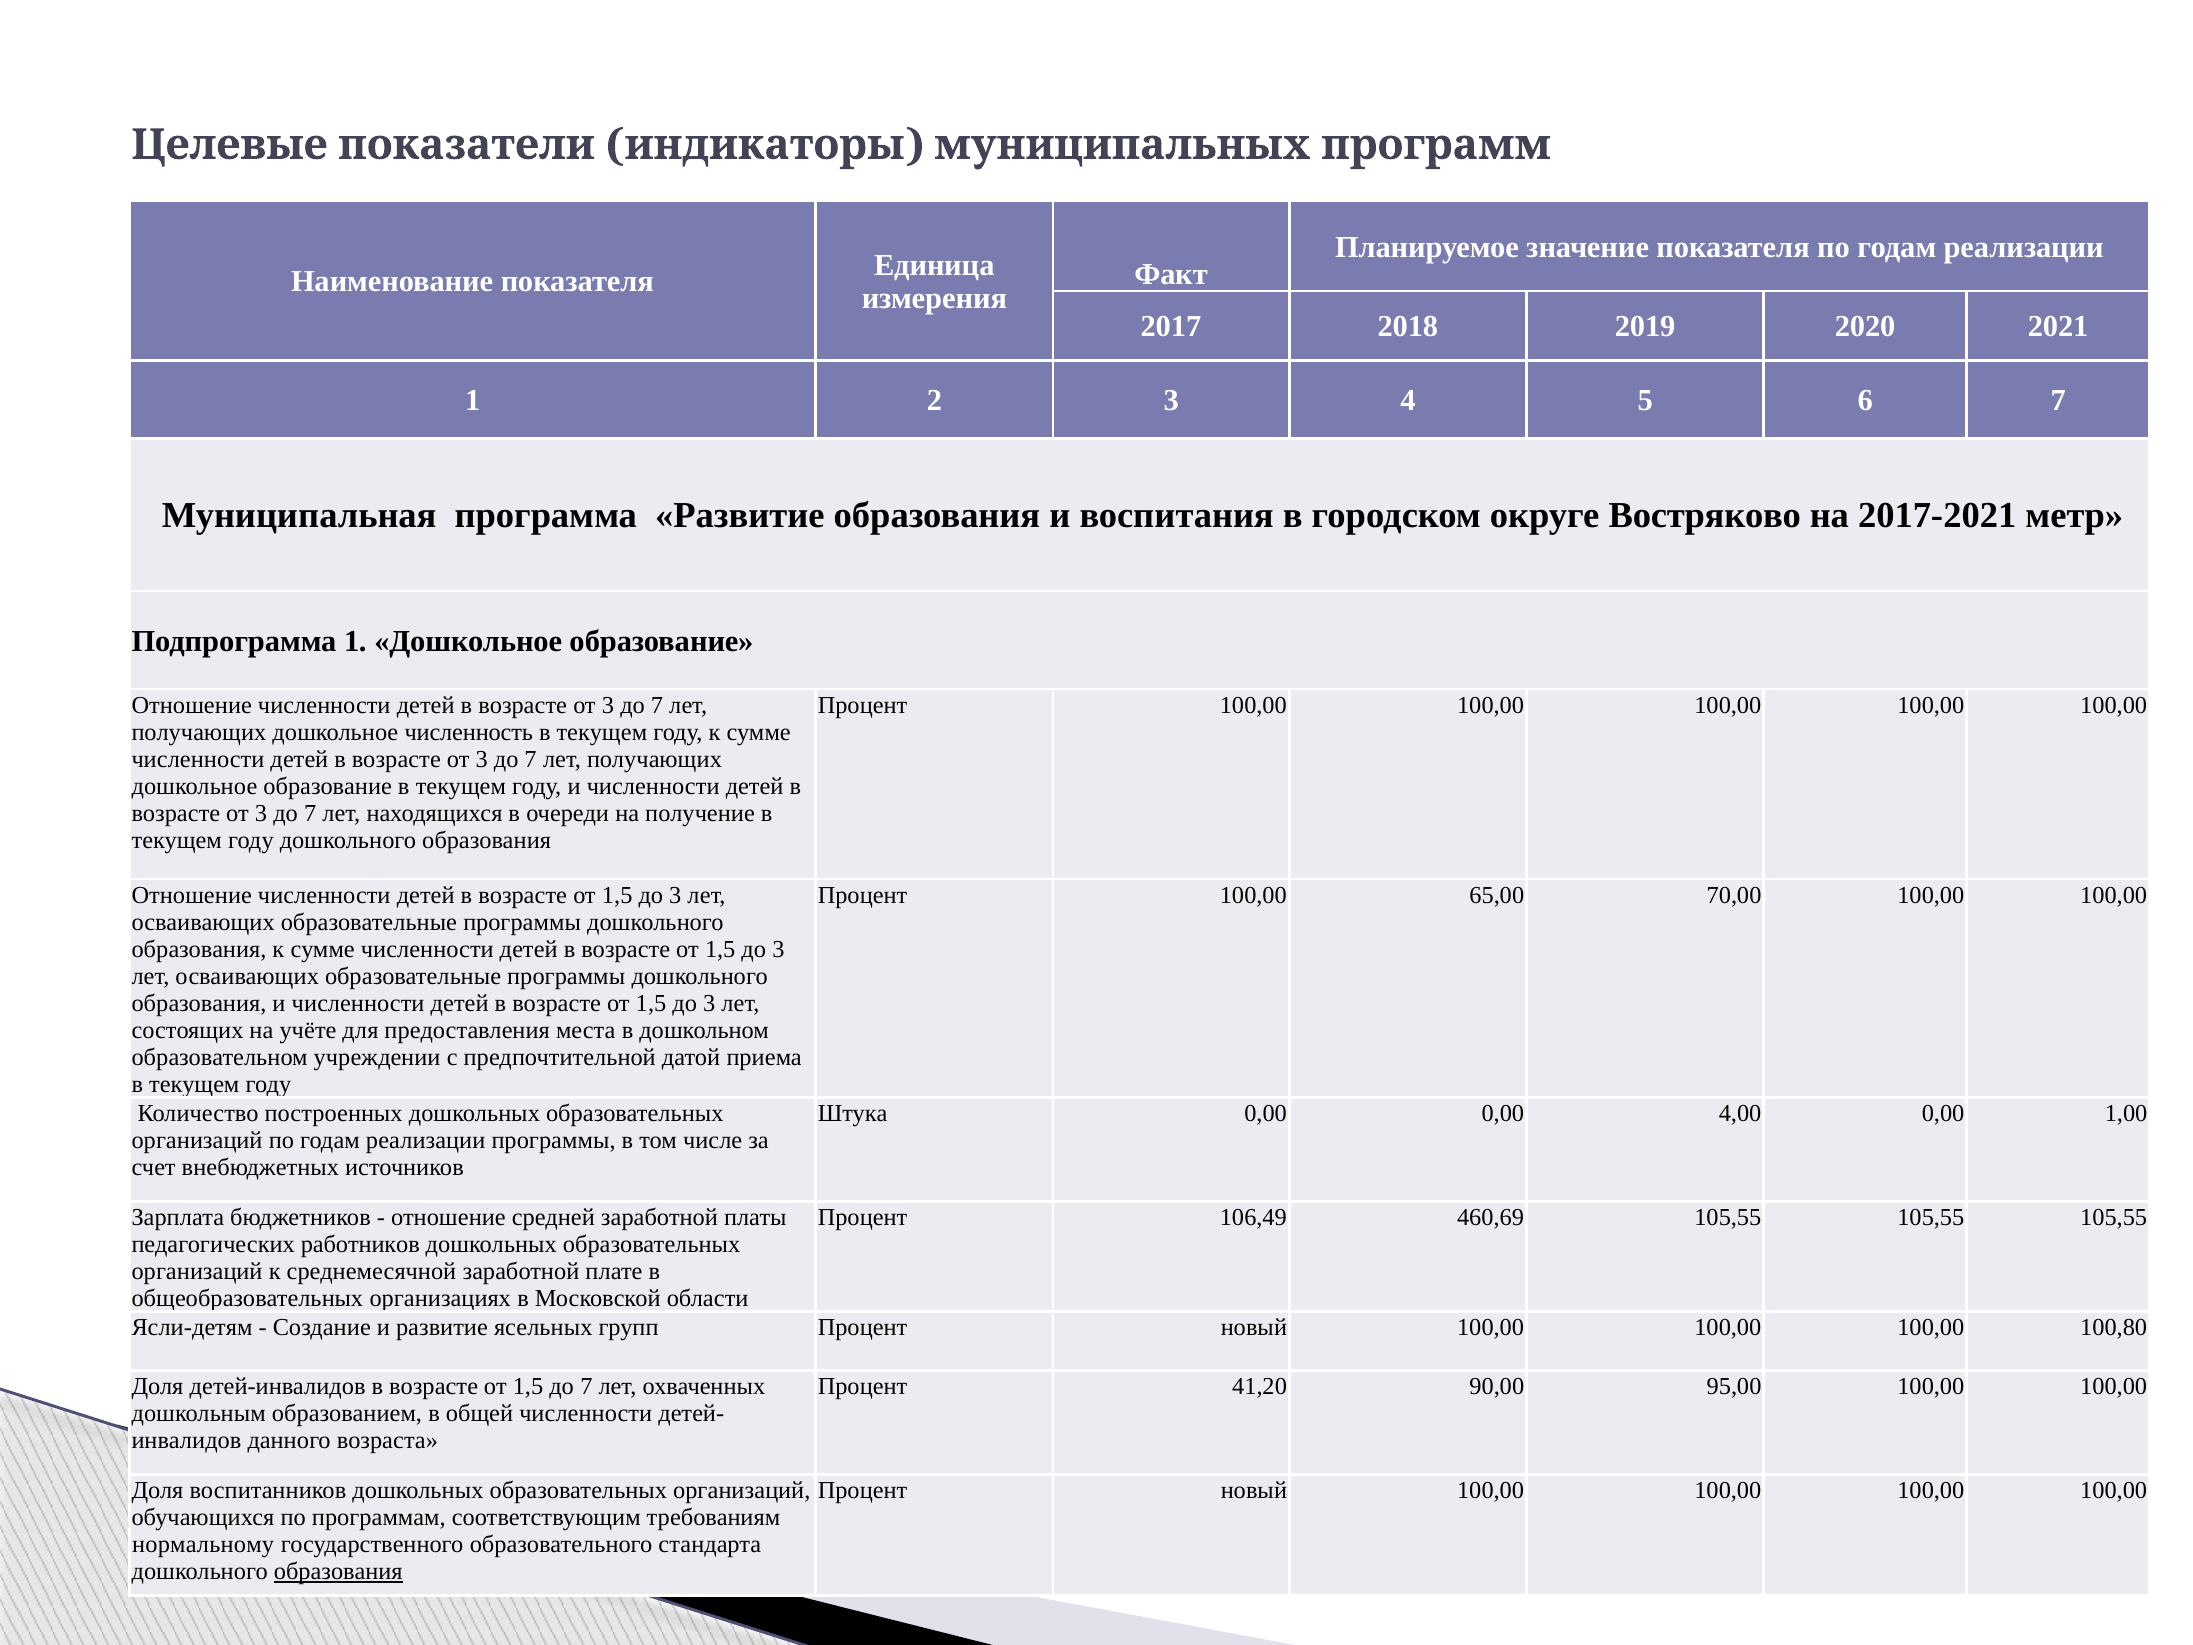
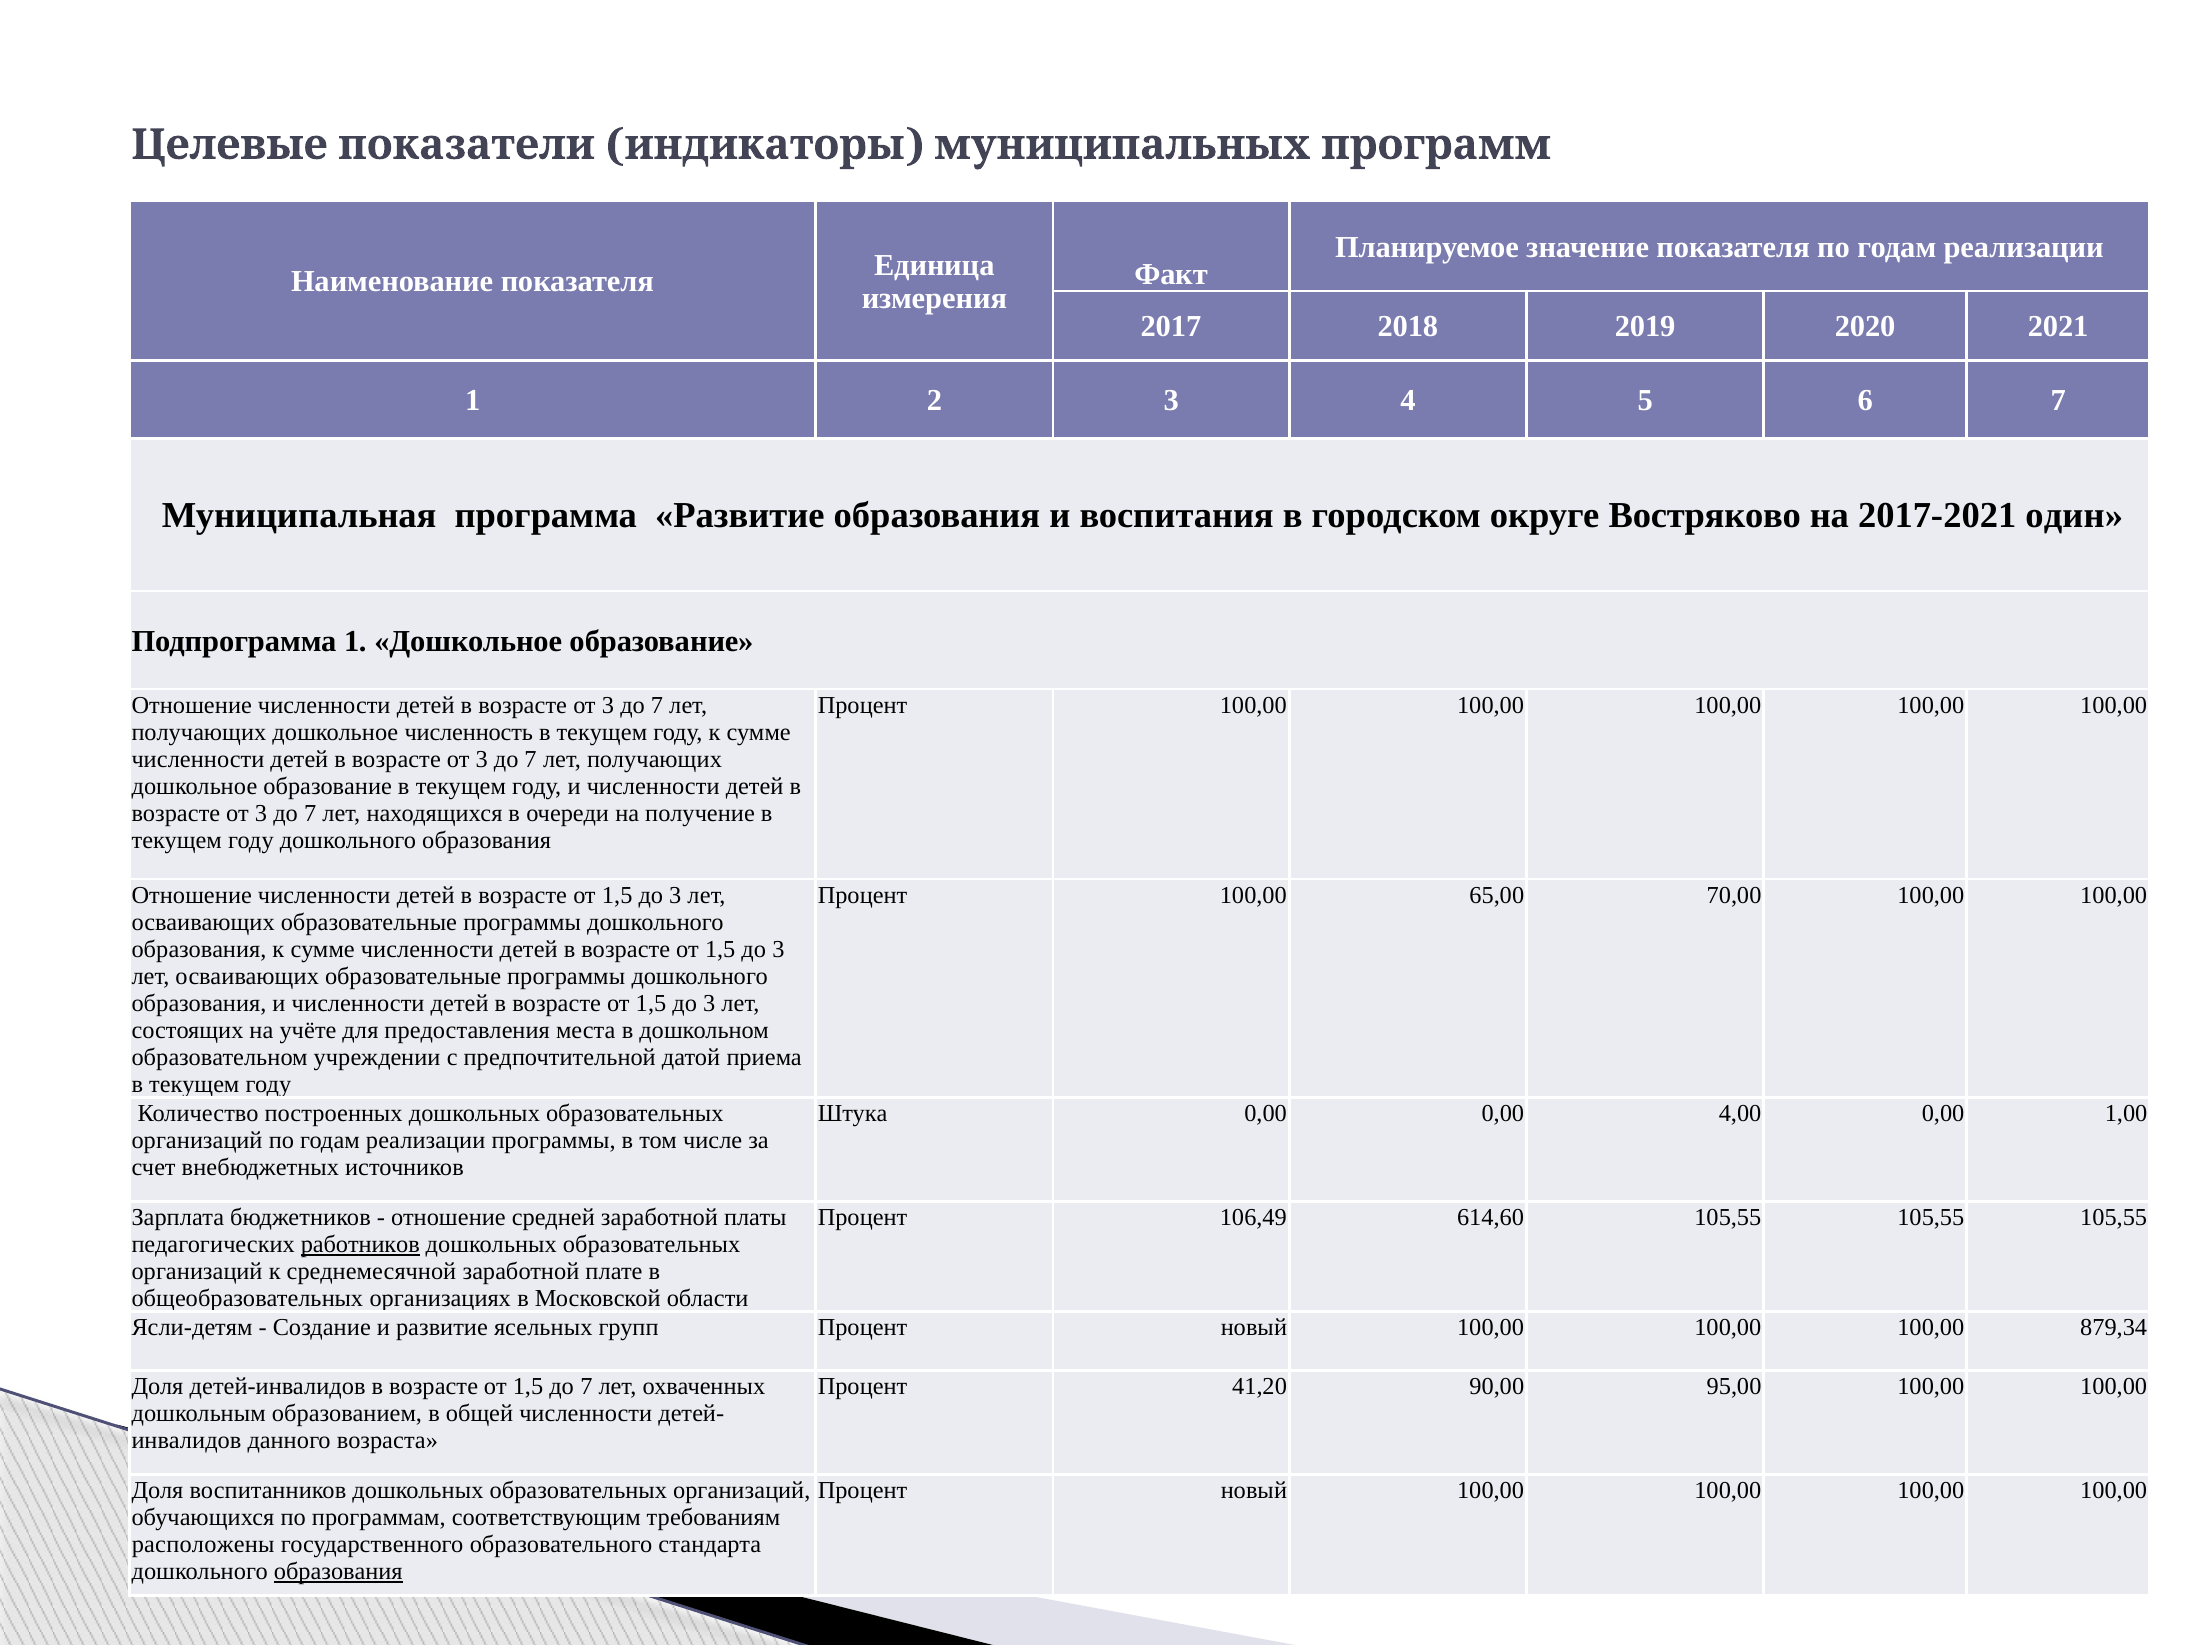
метр: метр -> один (2074, 516)
460,69: 460,69 -> 614,60 (1491, 1217)
работников underline: none -> present (360, 1244)
100,80: 100,80 -> 879,34 (2114, 1328)
нормальному: нормальному -> расположены (203, 1544)
